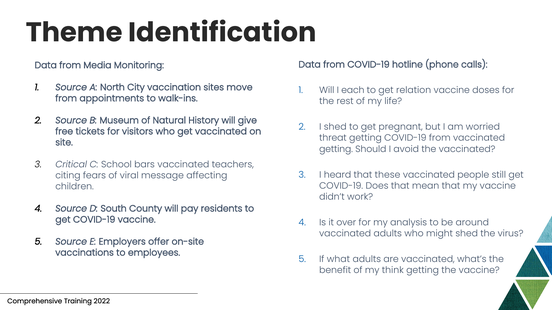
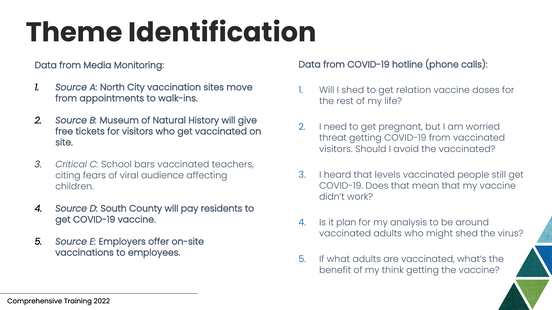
I each: each -> shed (353, 90)
I shed: shed -> need (335, 127)
getting: getting -> visitors (336, 149)
these: these -> levels (388, 175)
message: message -> audience (163, 176)
over: over -> plan (346, 223)
